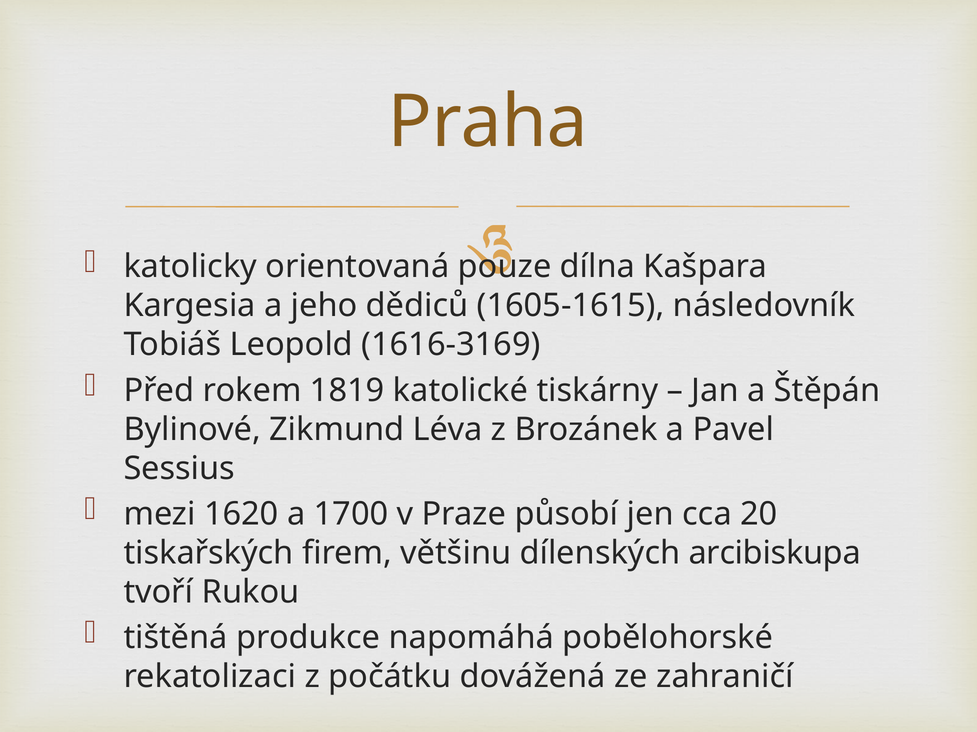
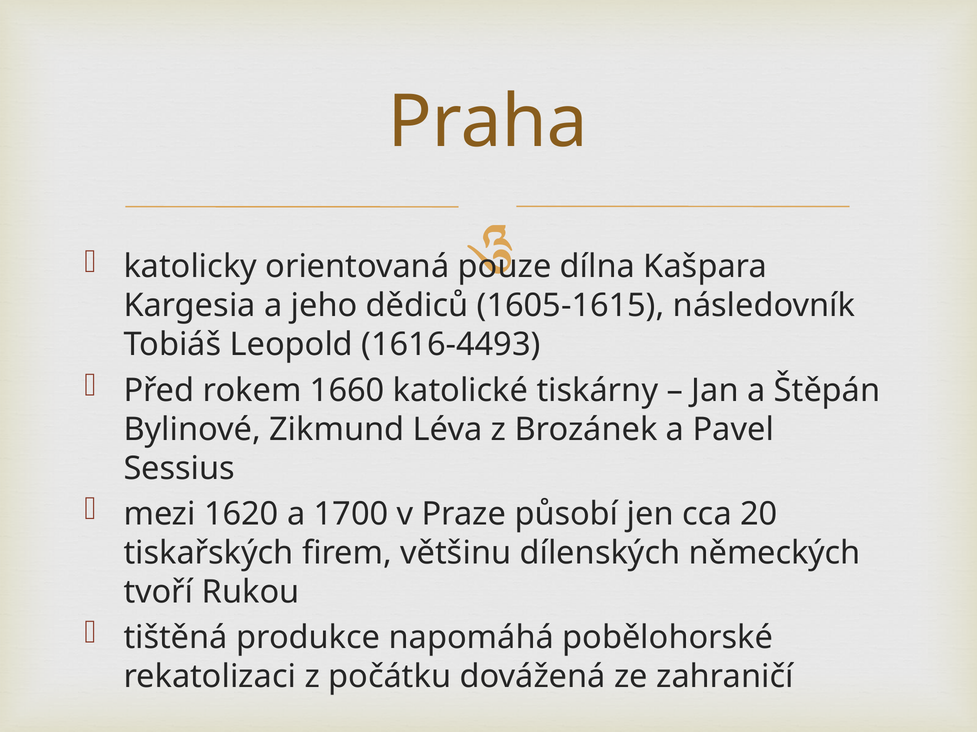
1616-3169: 1616-3169 -> 1616-4493 (451, 345)
1819: 1819 -> 1660 (347, 391)
arcibiskupa: arcibiskupa -> německých (775, 553)
